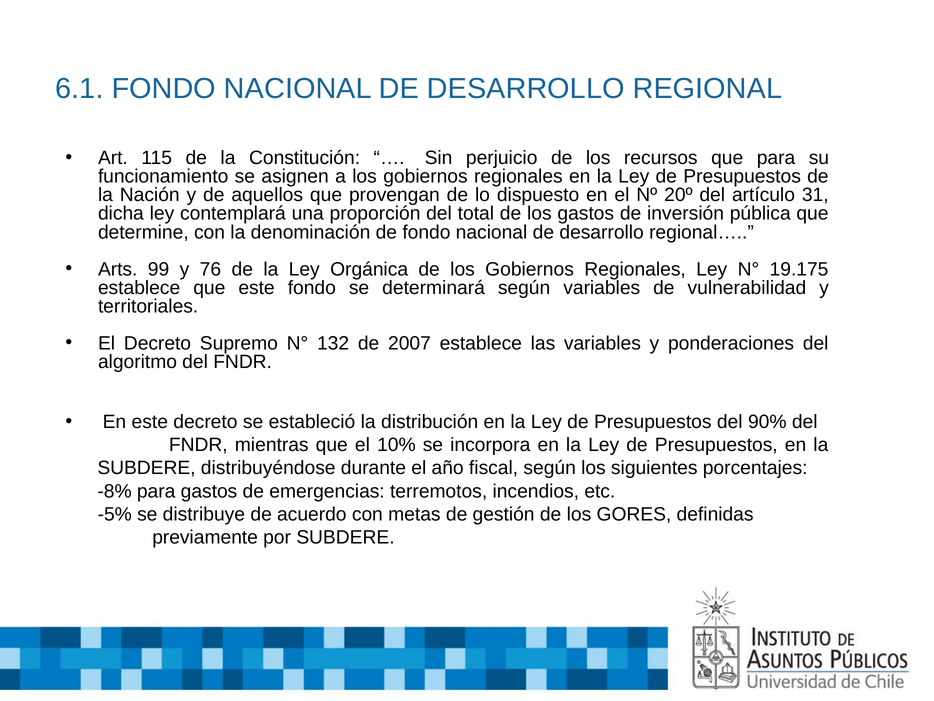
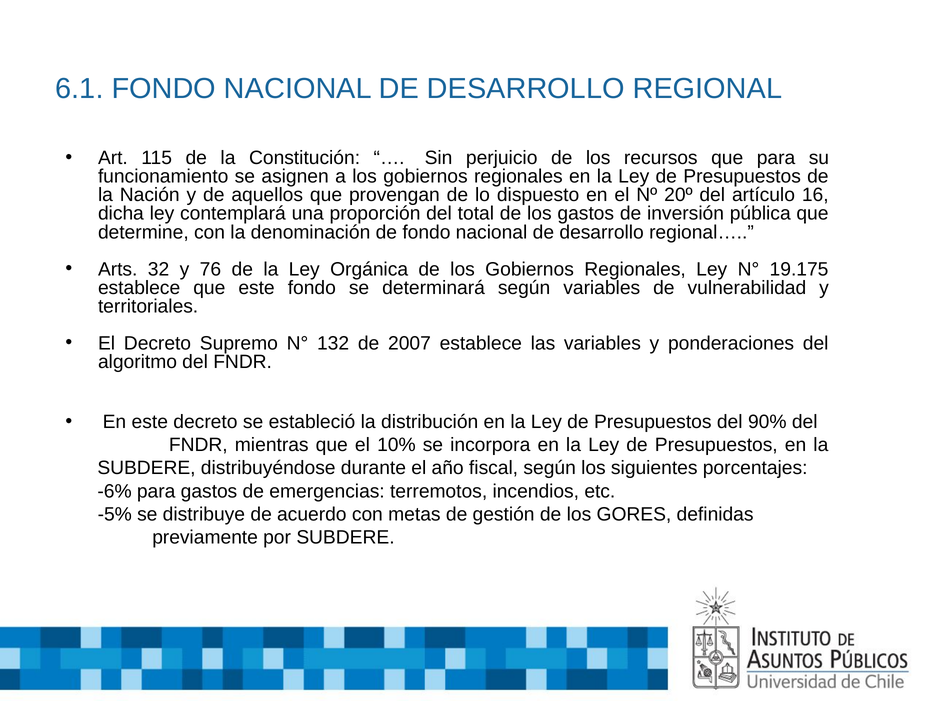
31: 31 -> 16 (815, 195)
99: 99 -> 32 (159, 269)
-8%: -8% -> -6% (115, 491)
